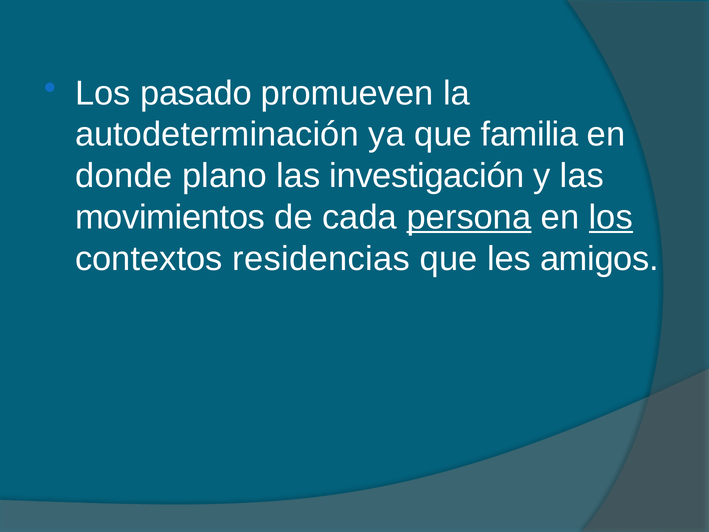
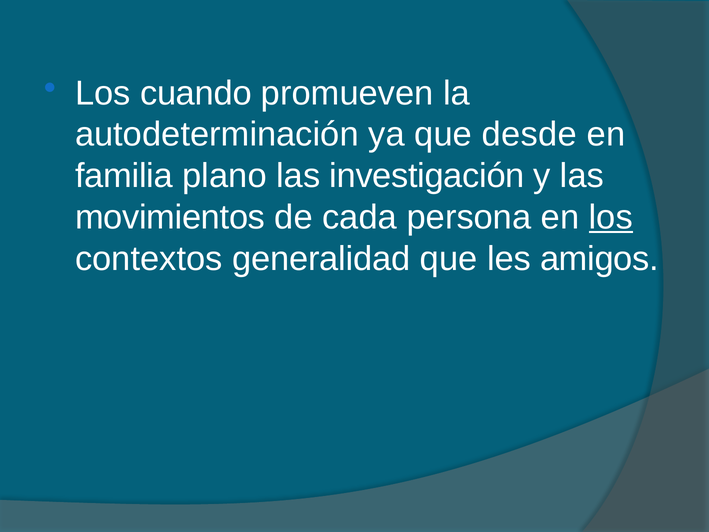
pasado: pasado -> cuando (196, 93)
familia: familia -> desde (529, 134)
donde: donde -> familia (124, 176)
persona underline: present -> none (469, 217)
residencias: residencias -> generalidad (321, 259)
